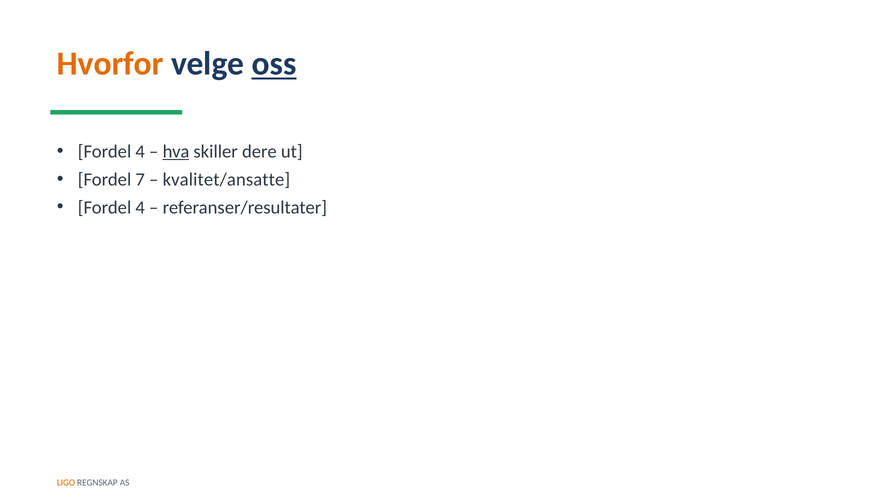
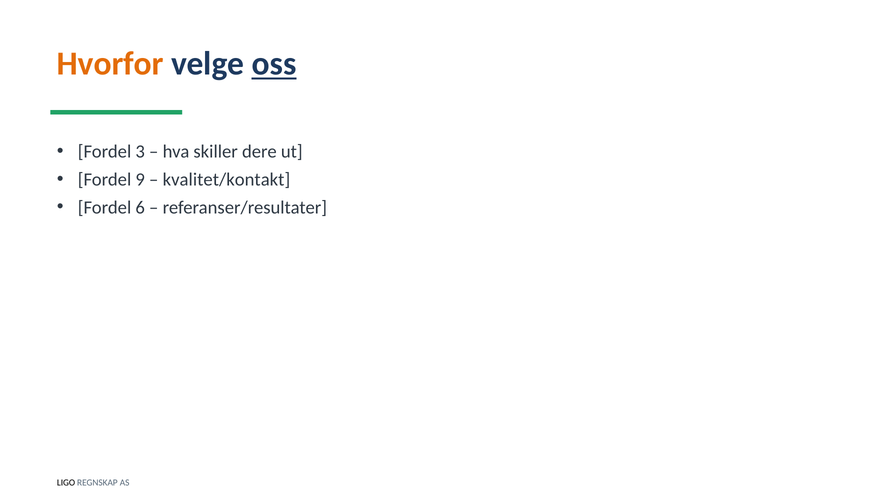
4: 4 -> 3 (140, 151)
hva underline: present -> none (176, 151)
7: 7 -> 9 (140, 179)
kvalitet/ansatte: kvalitet/ansatte -> kvalitet/kontakt (226, 179)
4: 4 -> 6 (140, 207)
LIGO colour: orange -> black (66, 483)
